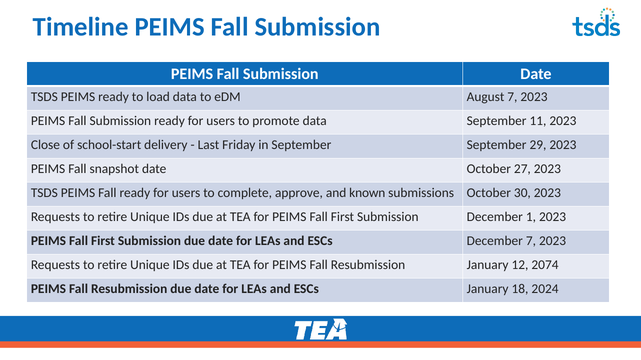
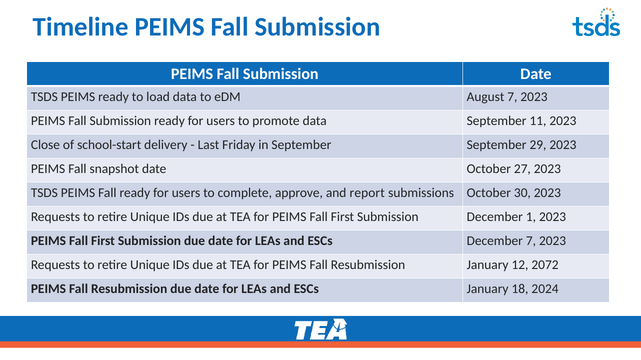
known: known -> report (367, 193)
2074: 2074 -> 2072 (545, 265)
